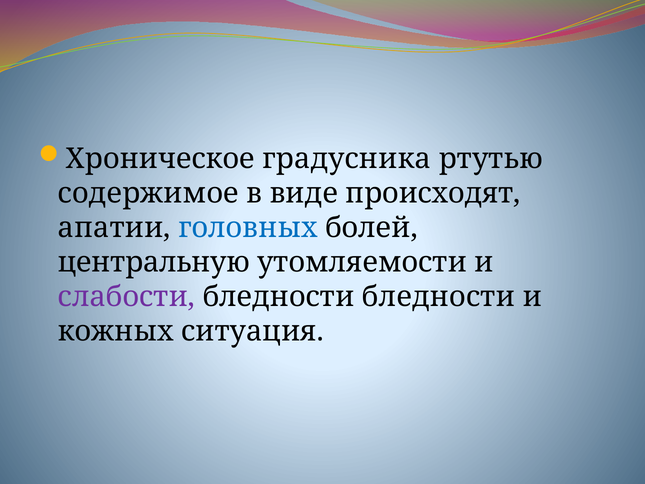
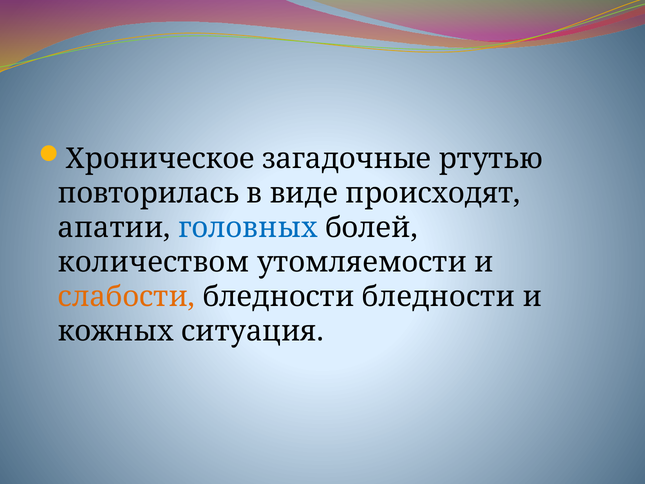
градусника: градусника -> загадочные (347, 159)
содержимое: содержимое -> повторилась (149, 193)
центральную: центральную -> количеством (154, 262)
слабости colour: purple -> orange (127, 297)
